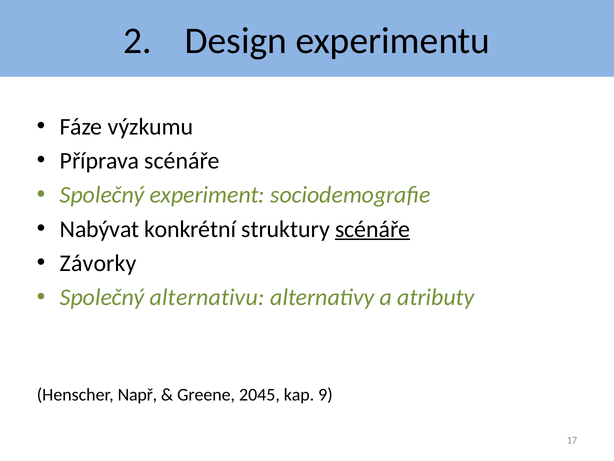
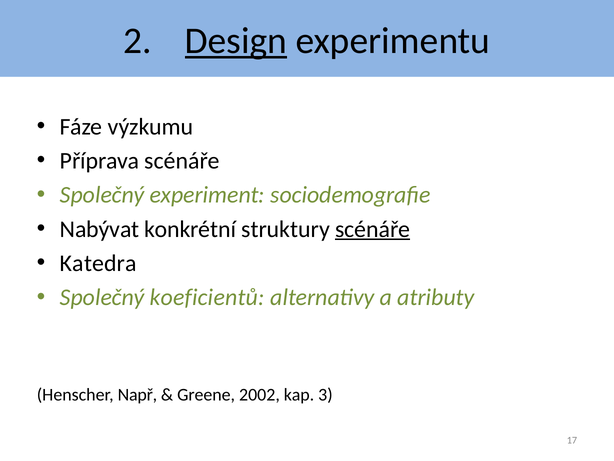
Design underline: none -> present (236, 41)
Závorky: Závorky -> Katedra (98, 263)
alternativu: alternativu -> koeficientů (207, 297)
2045: 2045 -> 2002 (259, 394)
9: 9 -> 3 (325, 394)
